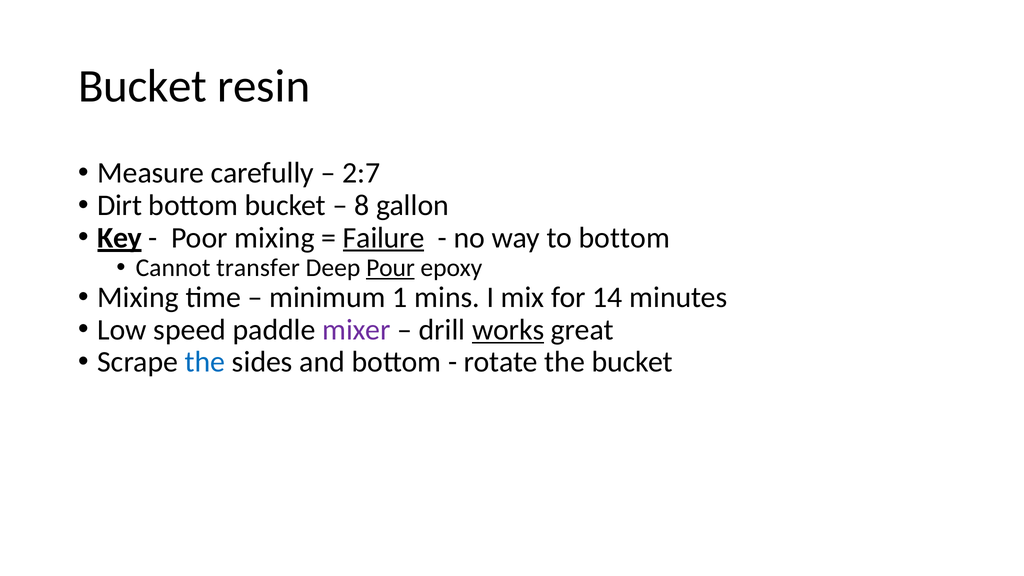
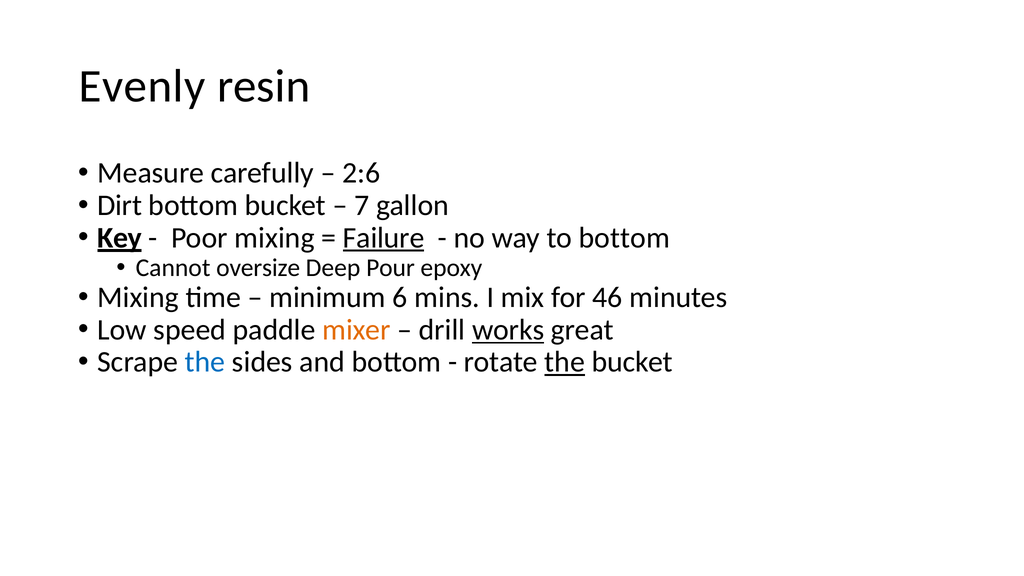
Bucket: Bucket -> Evenly (142, 86)
2:7: 2:7 -> 2:6 (361, 173)
8: 8 -> 7 (362, 205)
transfer: transfer -> oversize (258, 268)
Pour underline: present -> none (390, 268)
1: 1 -> 6 (400, 298)
14: 14 -> 46 (607, 298)
mixer colour: purple -> orange (356, 330)
the underline: none -> present (565, 362)
